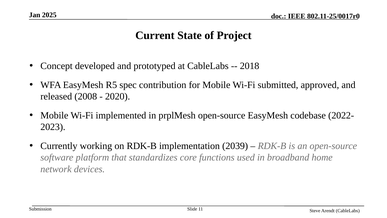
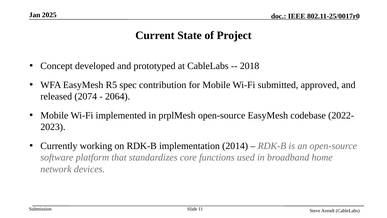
2008: 2008 -> 2074 (86, 96)
2020: 2020 -> 2064 (118, 96)
2039: 2039 -> 2014 (235, 146)
